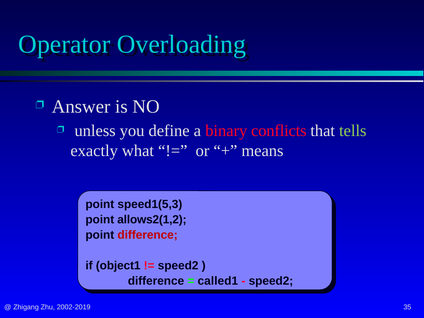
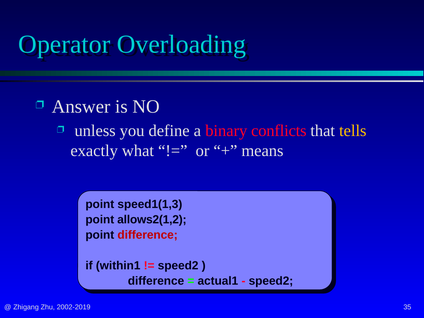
tells colour: light green -> yellow (353, 131)
speed1(5,3: speed1(5,3 -> speed1(1,3 (150, 204)
object1: object1 -> within1 (118, 266)
called1: called1 -> actual1 (218, 281)
